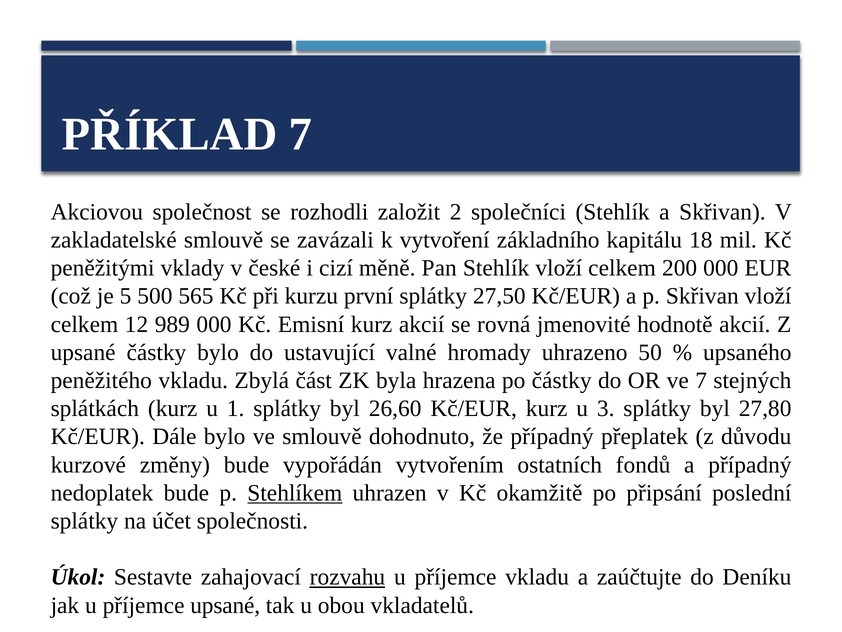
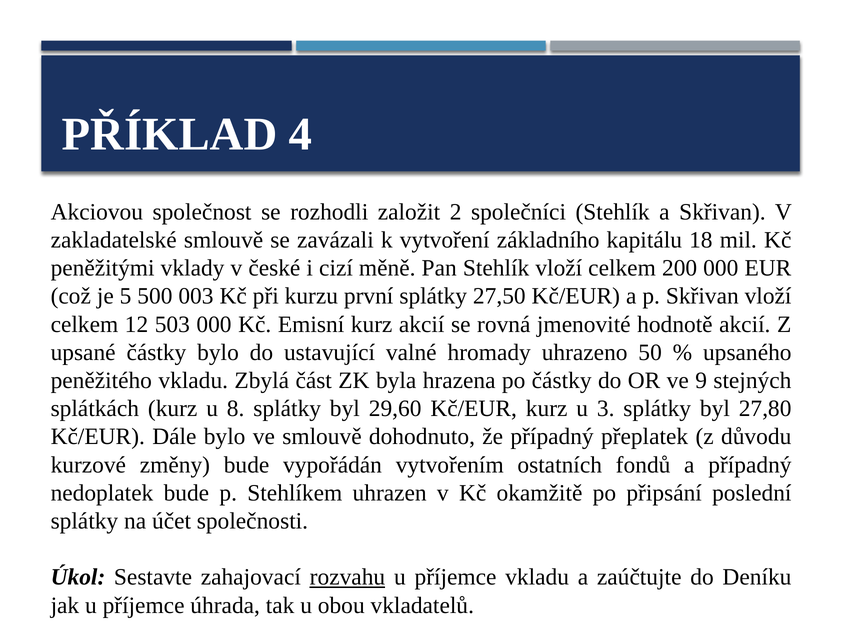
PŘÍKLAD 7: 7 -> 4 (301, 134)
565: 565 -> 003 (196, 296)
989: 989 -> 503 (172, 324)
ve 7: 7 -> 9 (701, 380)
1: 1 -> 8 (236, 408)
26,60: 26,60 -> 29,60 (395, 408)
Stehlíkem underline: present -> none (295, 493)
příjemce upsané: upsané -> úhrada (225, 605)
